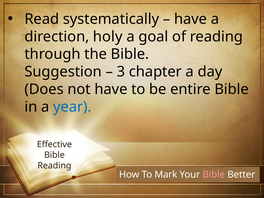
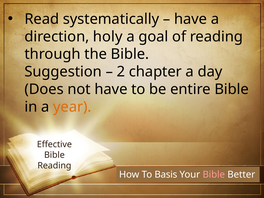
3: 3 -> 2 (121, 72)
year colour: blue -> orange (72, 107)
Mark: Mark -> Basis (166, 175)
